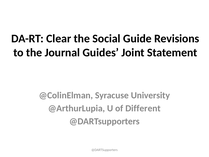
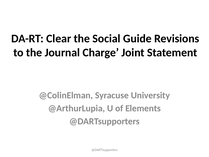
Guides: Guides -> Charge (101, 52)
Different: Different -> Elements (143, 108)
